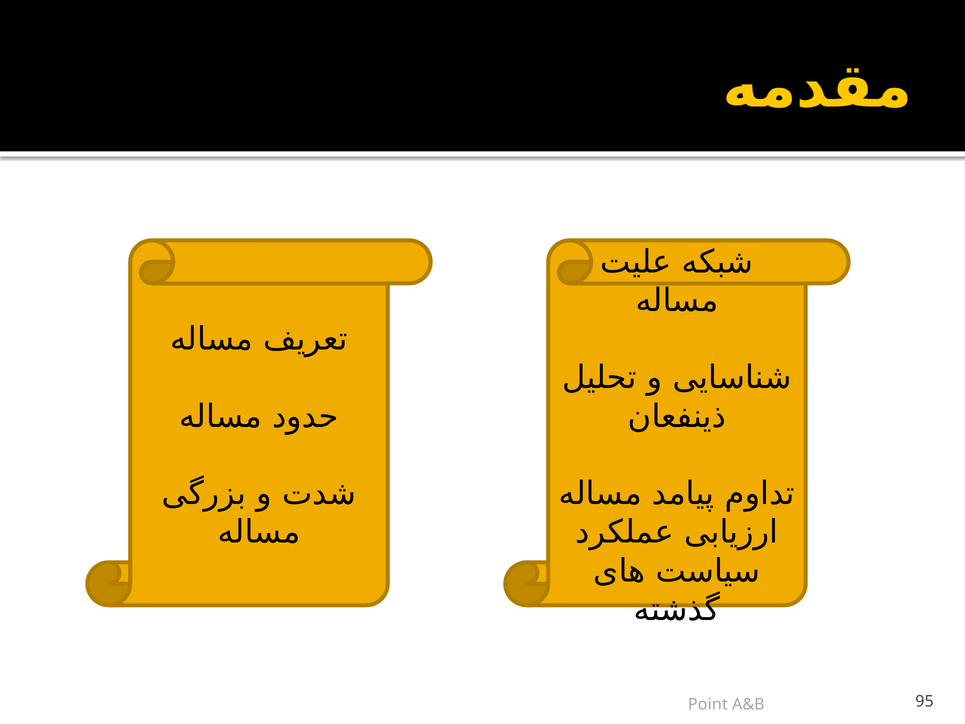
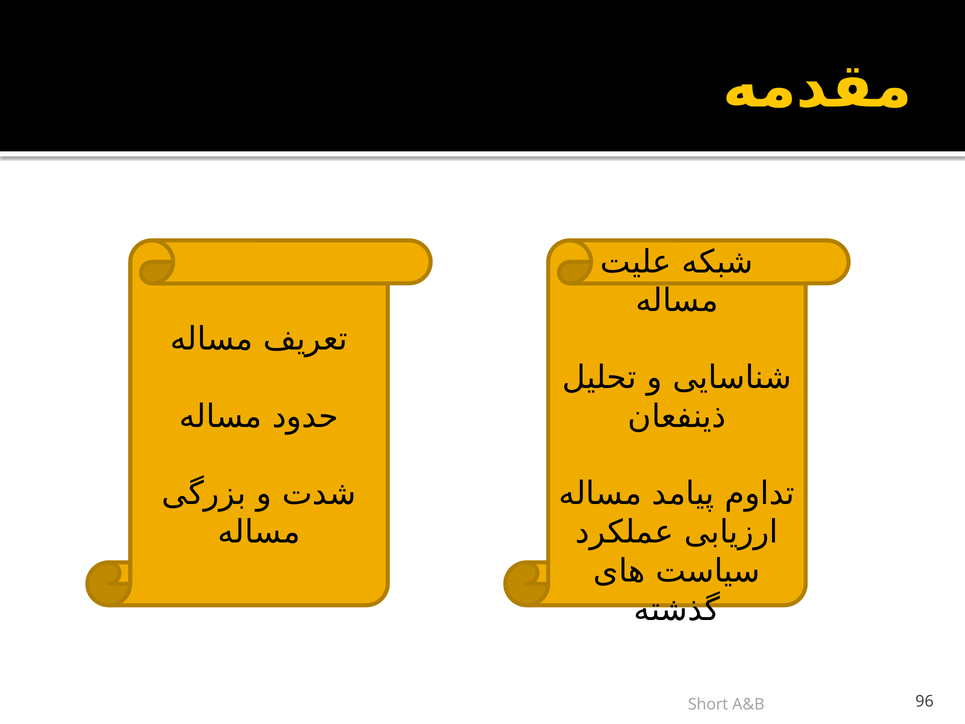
Point: Point -> Short (708, 704)
95: 95 -> 96 (925, 701)
